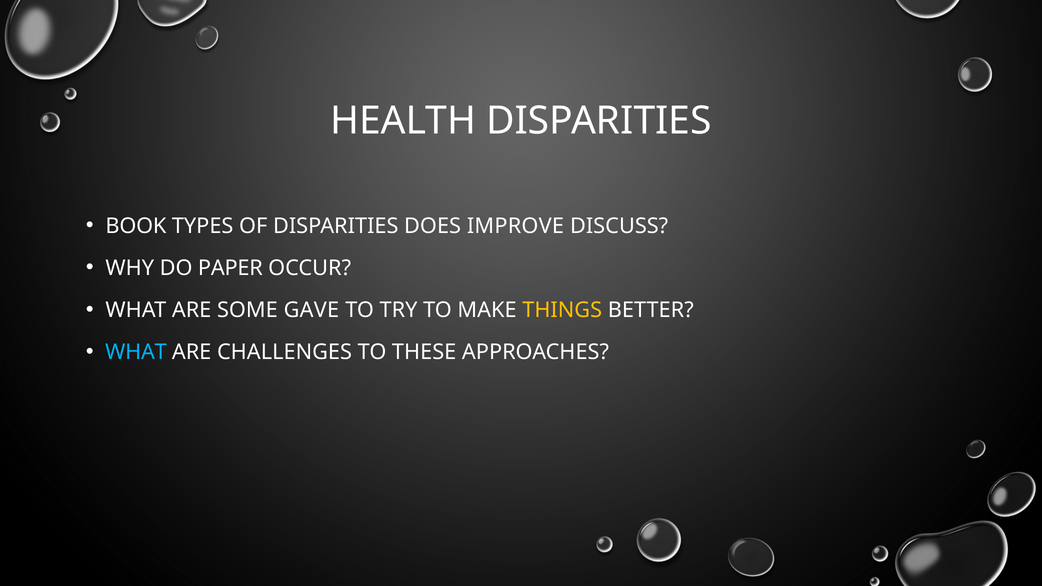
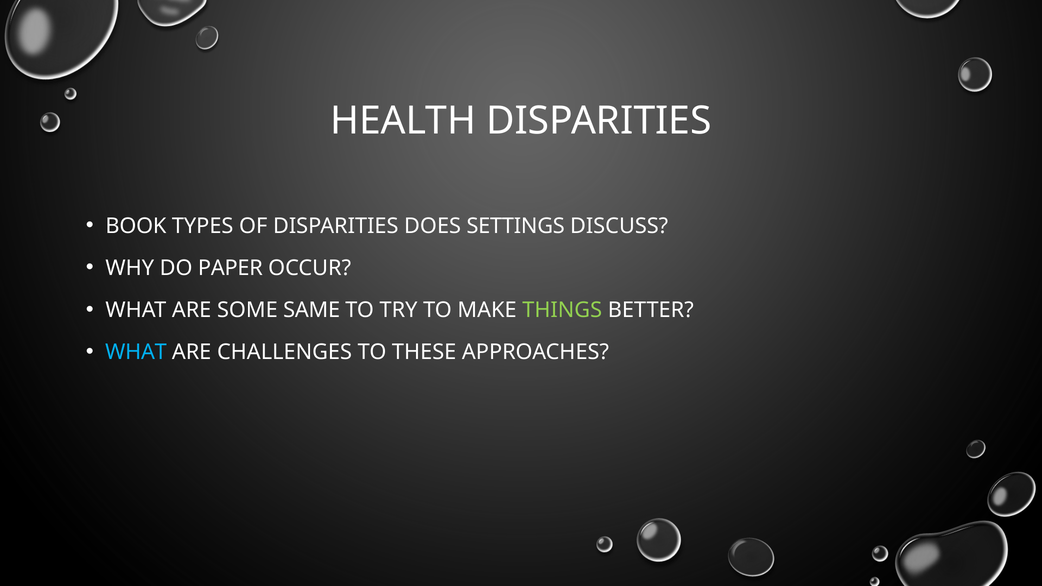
IMPROVE: IMPROVE -> SETTINGS (516, 226)
GAVE: GAVE -> SAME (312, 310)
THINGS colour: yellow -> light green (562, 310)
